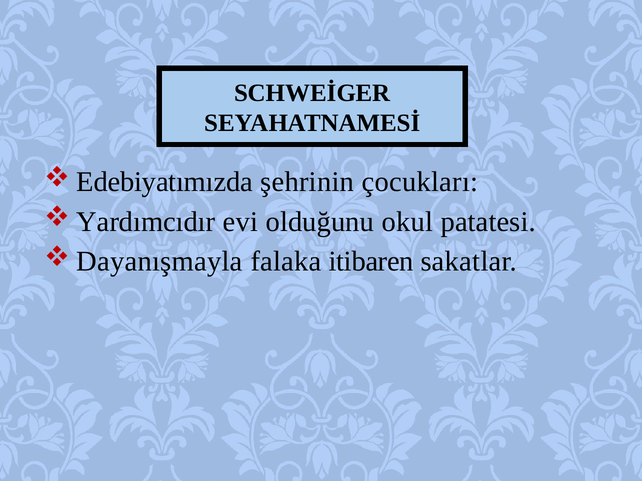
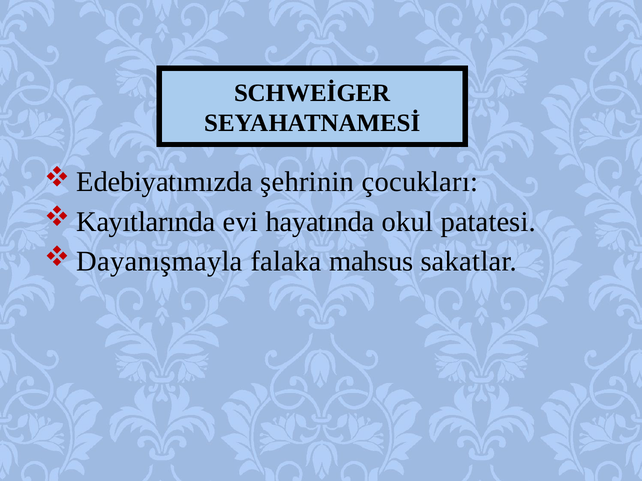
Yardımcıdır: Yardımcıdır -> Kayıtlarında (146, 222)
olduğunu: olduğunu -> hayatında (320, 222)
itibaren: itibaren -> mahsus (371, 261)
